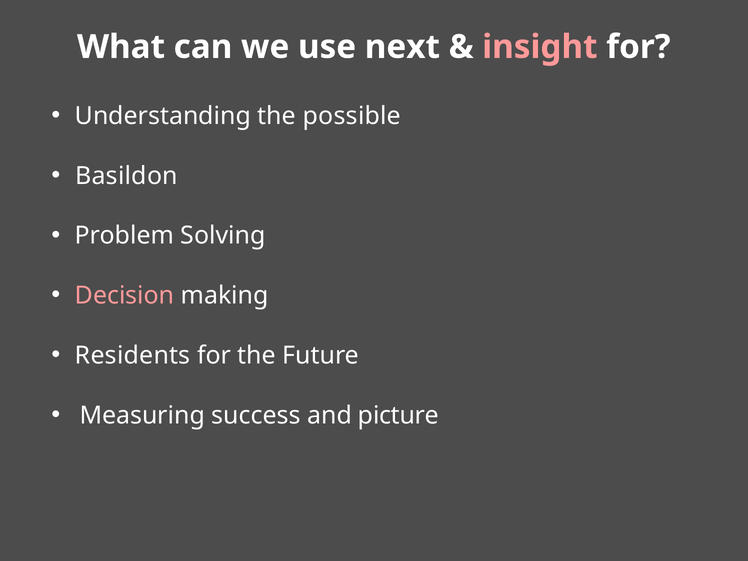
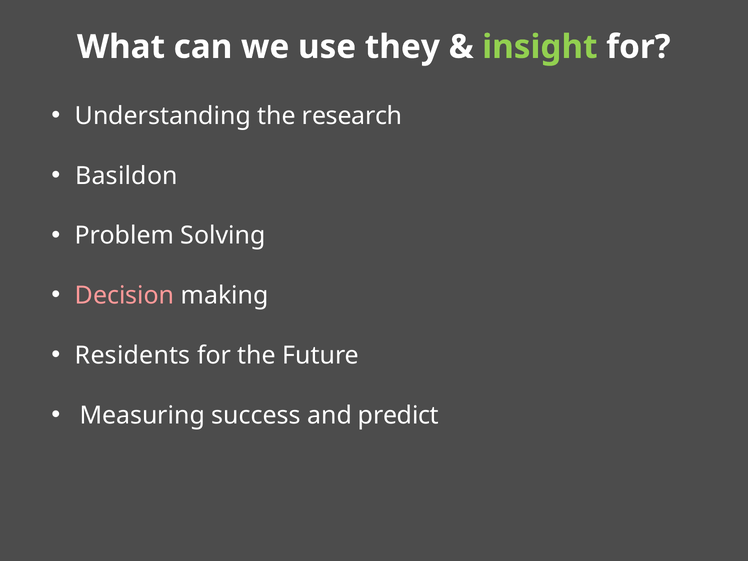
next: next -> they (402, 47)
insight colour: pink -> light green (540, 47)
possible: possible -> research (352, 116)
picture: picture -> predict (398, 415)
